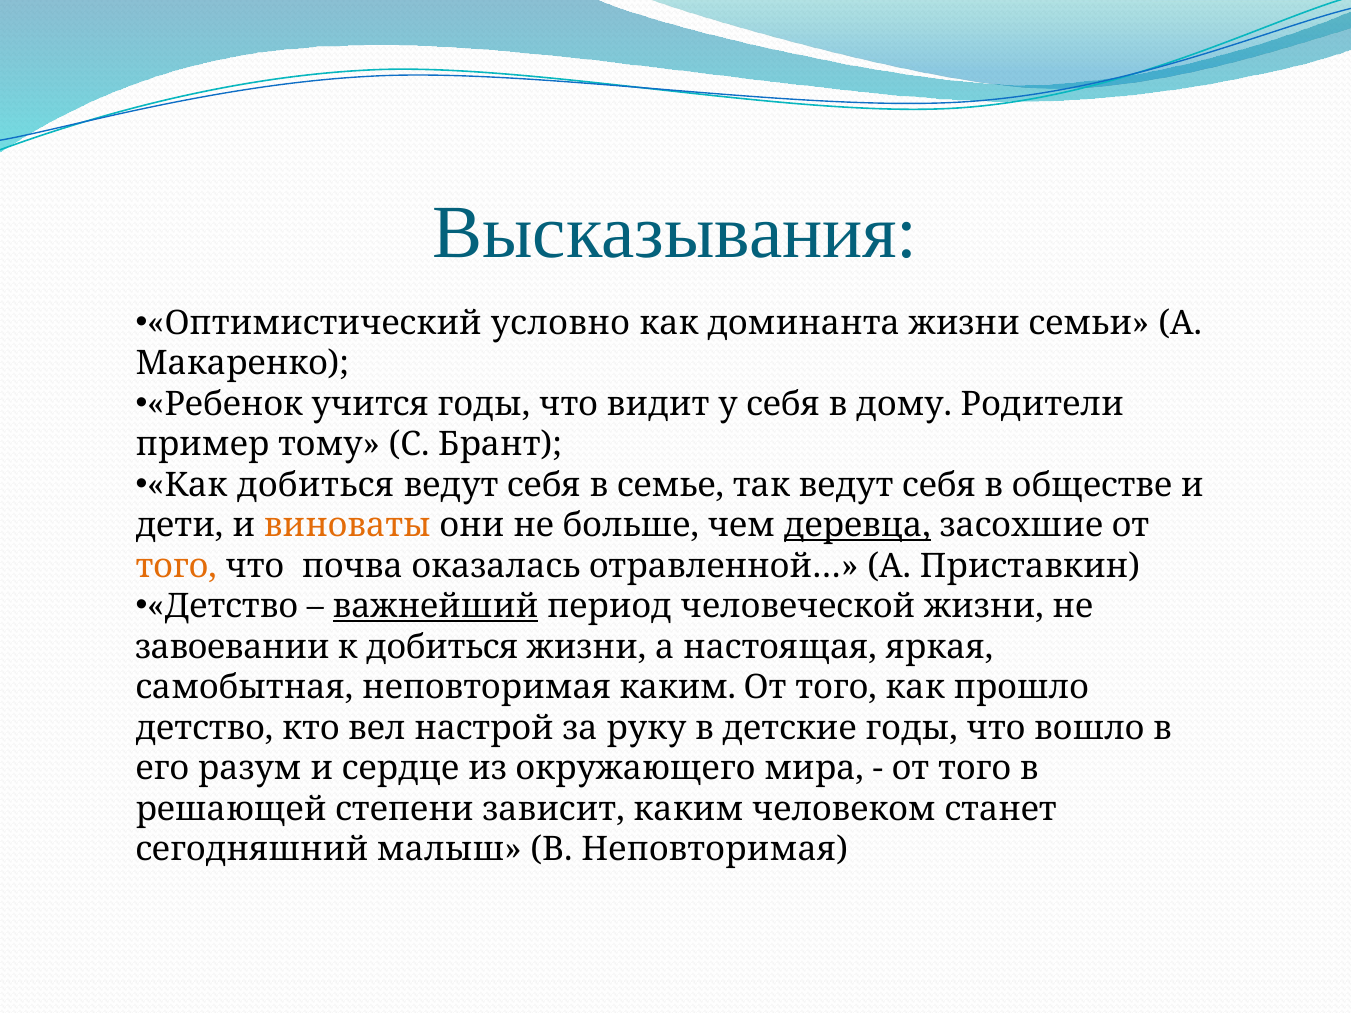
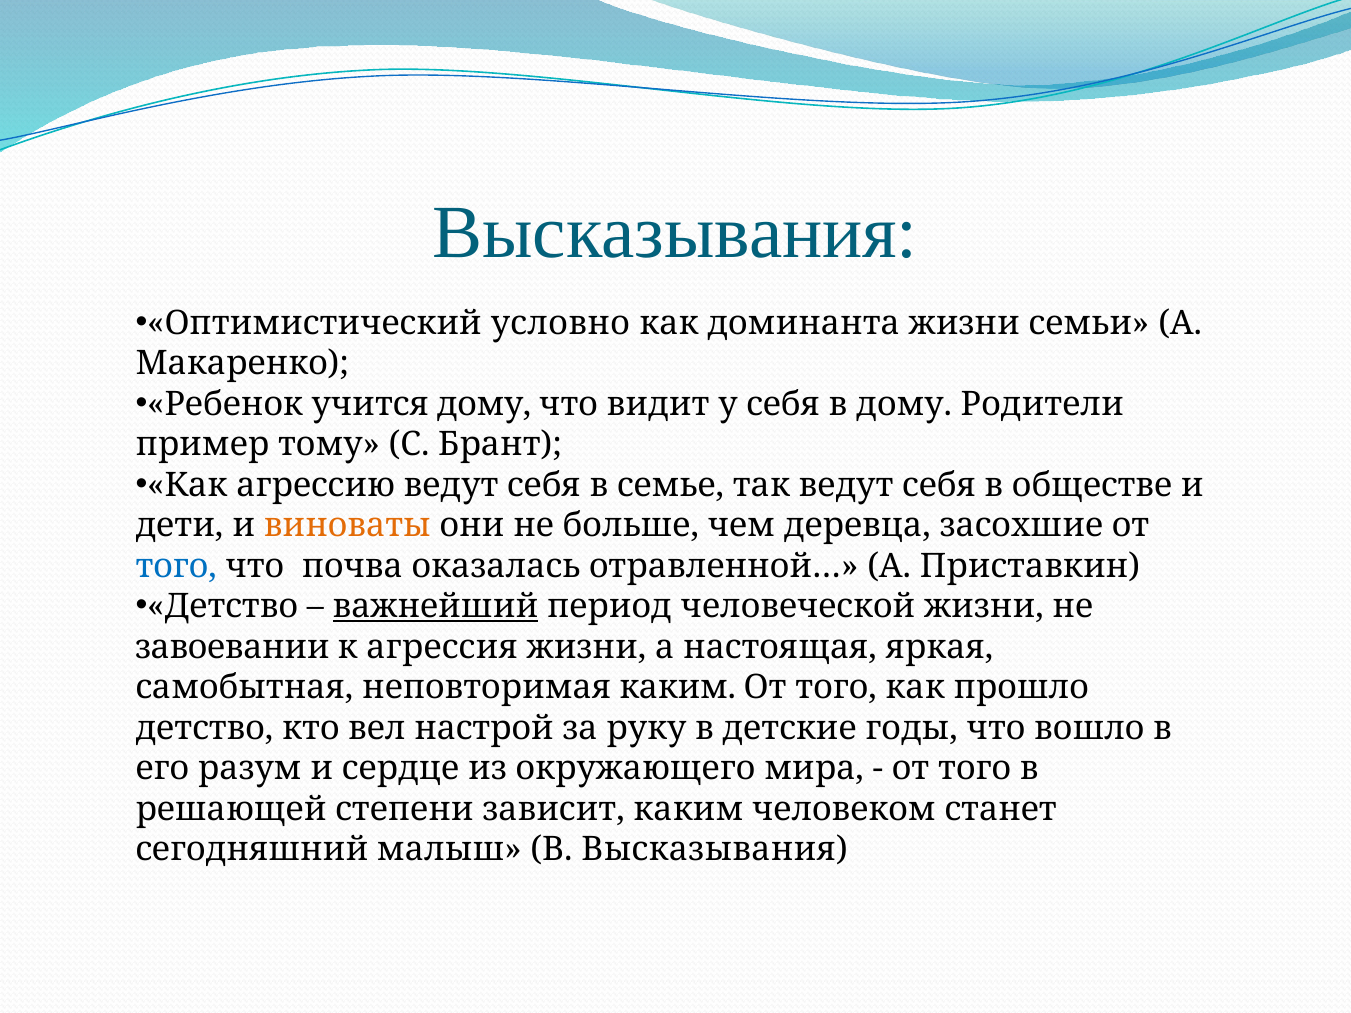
учится годы: годы -> дому (484, 404)
Как добиться: добиться -> агрессию (316, 485)
деревца underline: present -> none (857, 526)
того colour: orange -> blue (176, 566)
к добиться: добиться -> агрессия (442, 647)
В Неповторимая: Неповторимая -> Высказывания (715, 850)
